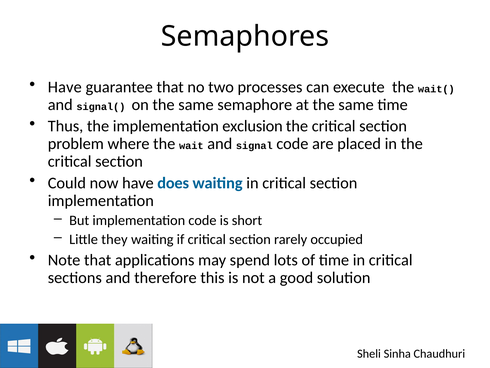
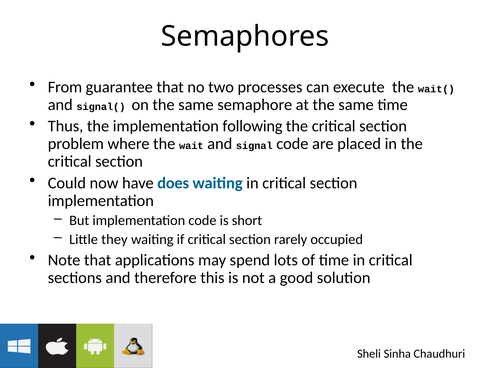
Have: Have -> From (65, 87)
exclusion: exclusion -> following (252, 126)
